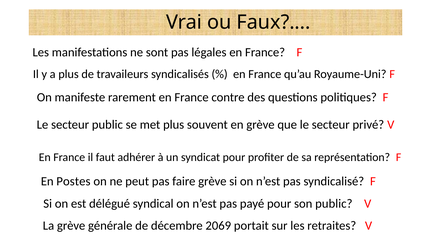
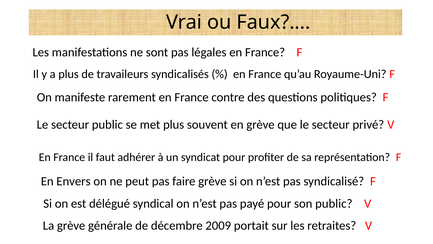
Postes: Postes -> Envers (74, 181)
2069: 2069 -> 2009 (218, 225)
